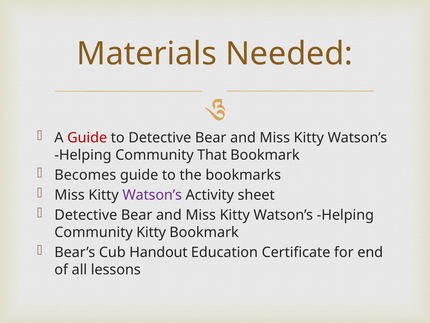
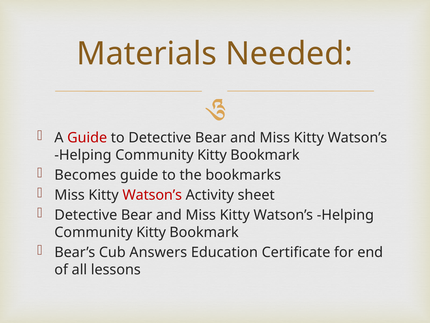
That: That -> Kitty (212, 155)
Watson’s colour: purple -> red (152, 195)
Handout: Handout -> Answers (158, 252)
